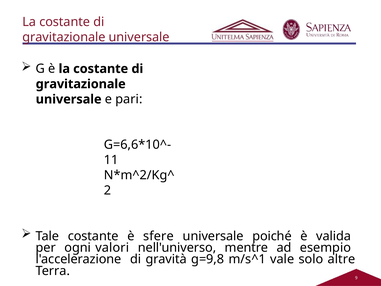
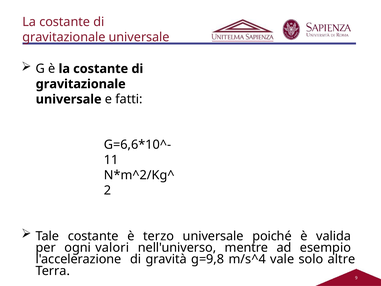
pari: pari -> fatti (129, 99)
sfere: sfere -> terzo (159, 236)
m/s^1: m/s^1 -> m/s^4 (247, 259)
